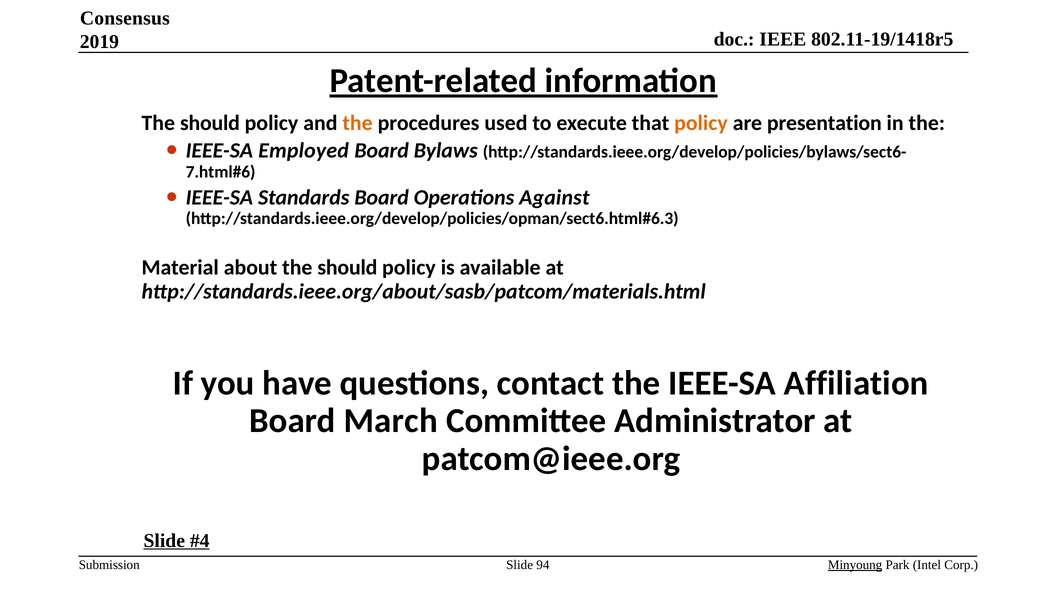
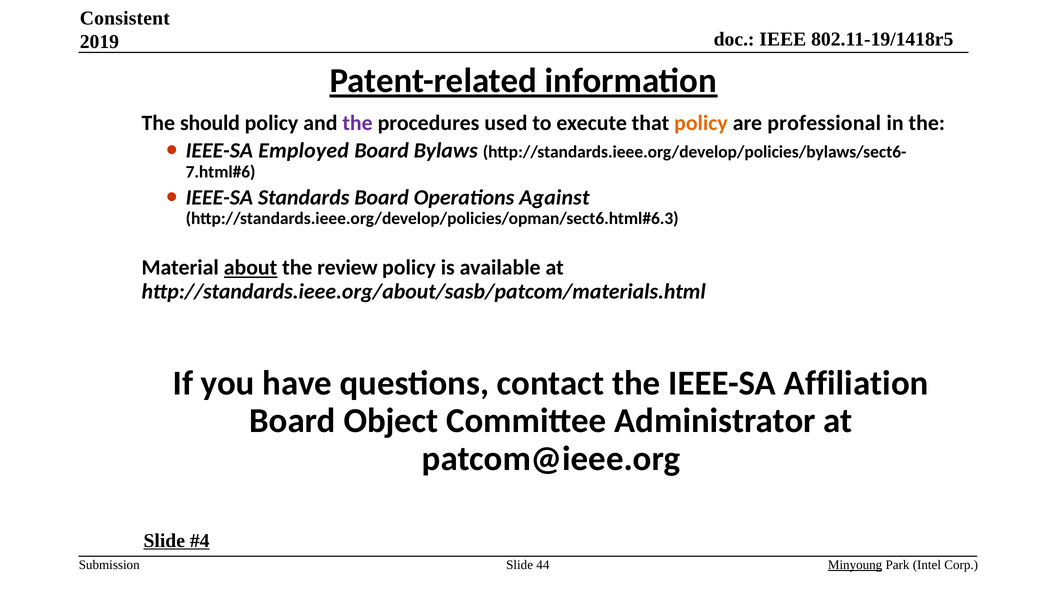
Consensus: Consensus -> Consistent (125, 18)
the colour: orange -> purple (358, 123)
presentation: presentation -> professional (824, 123)
about underline: none -> present (251, 268)
should: should -> review (347, 268)
March: March -> Object (391, 421)
94: 94 -> 44 (543, 565)
